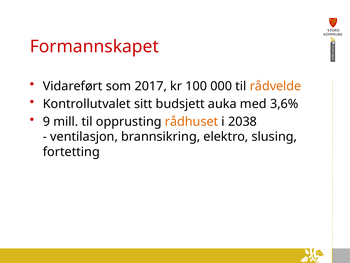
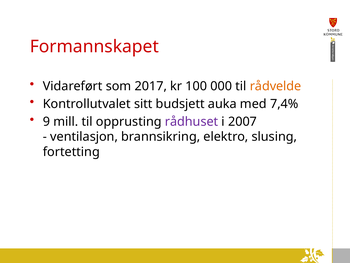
3,6%: 3,6% -> 7,4% (284, 104)
rådhuset colour: orange -> purple (192, 121)
2038: 2038 -> 2007 (243, 121)
